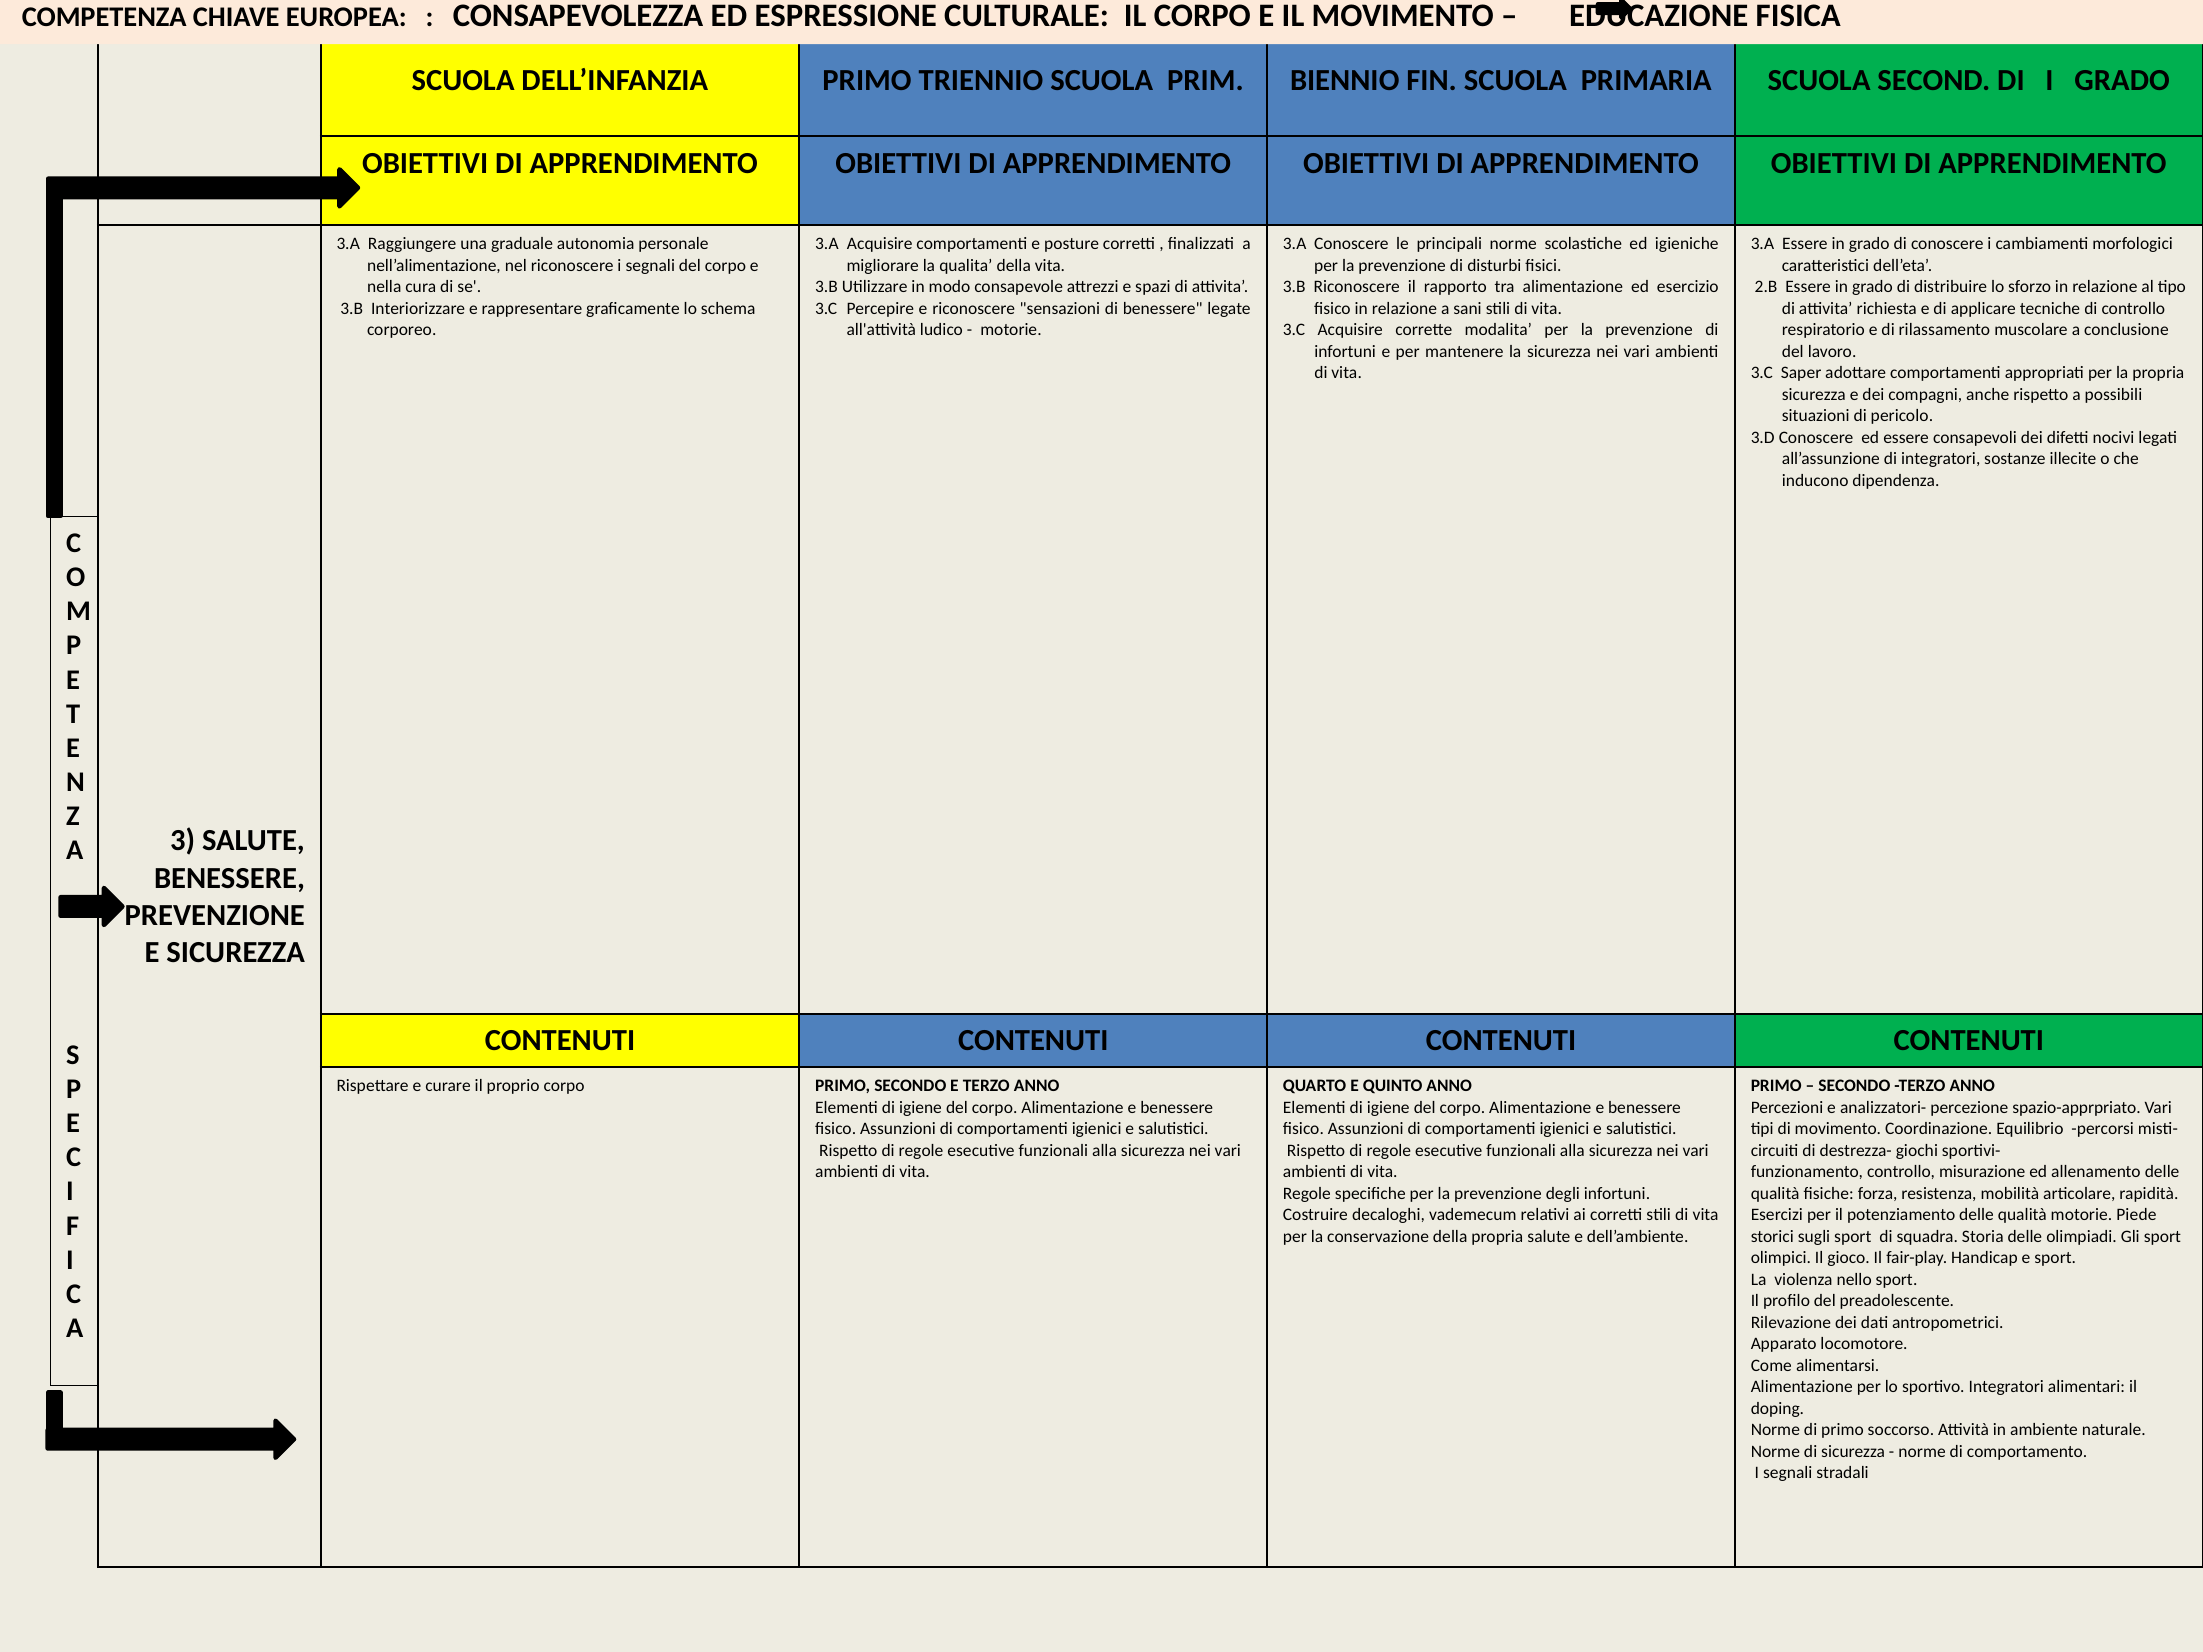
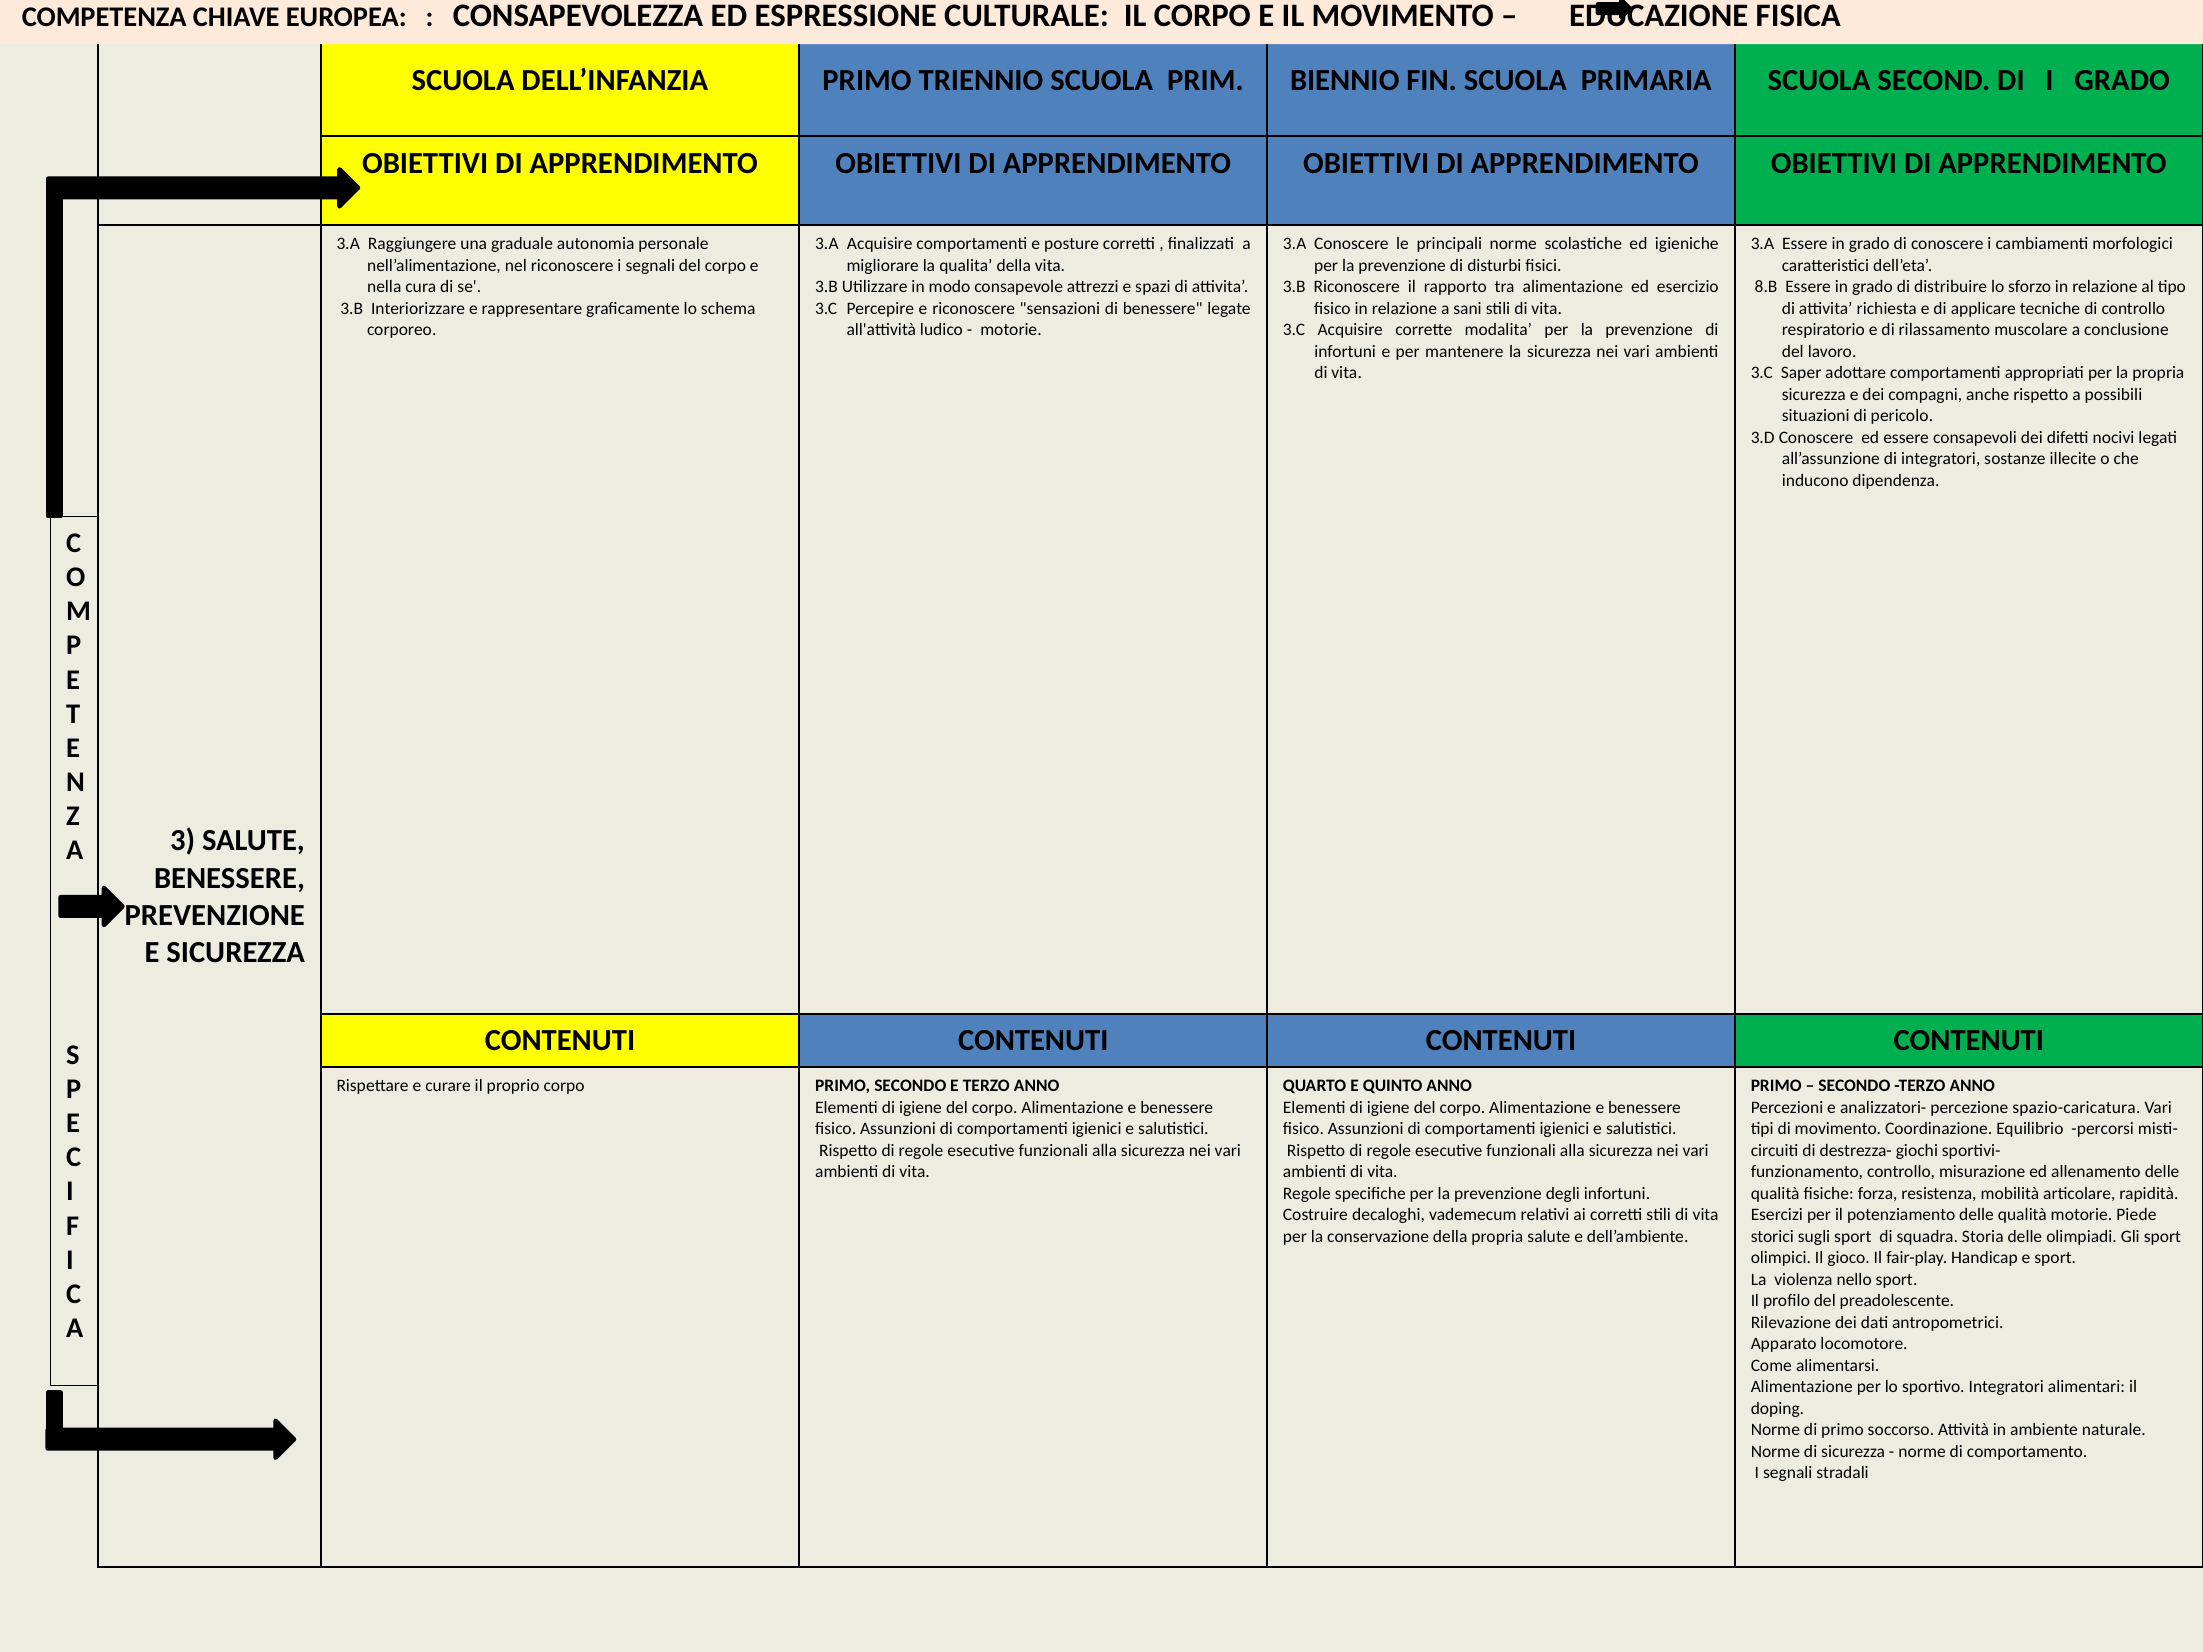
2.B: 2.B -> 8.B (1766, 287)
spazio-apprpriato: spazio-apprpriato -> spazio-caricatura (2076, 1108)
